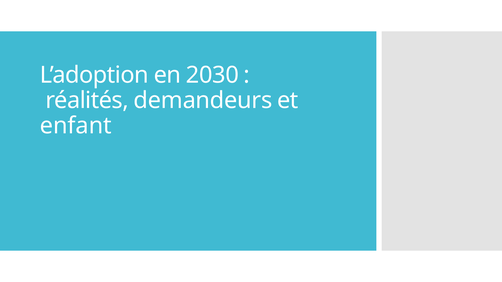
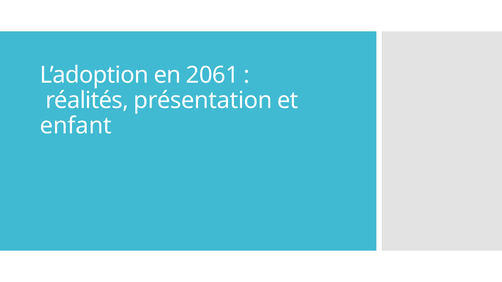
2030: 2030 -> 2061 (212, 75)
demandeurs: demandeurs -> présentation (203, 100)
